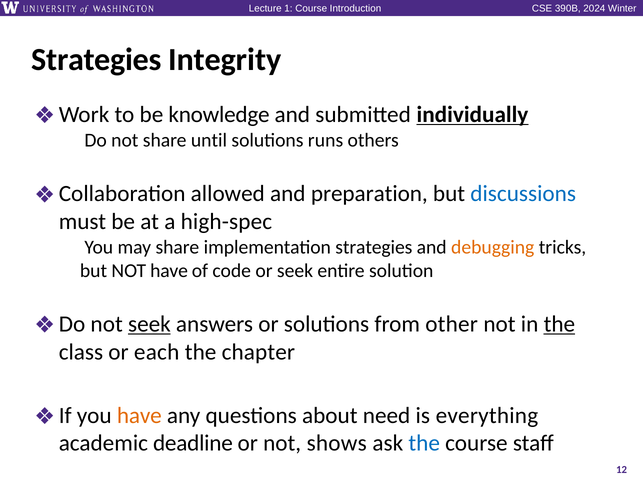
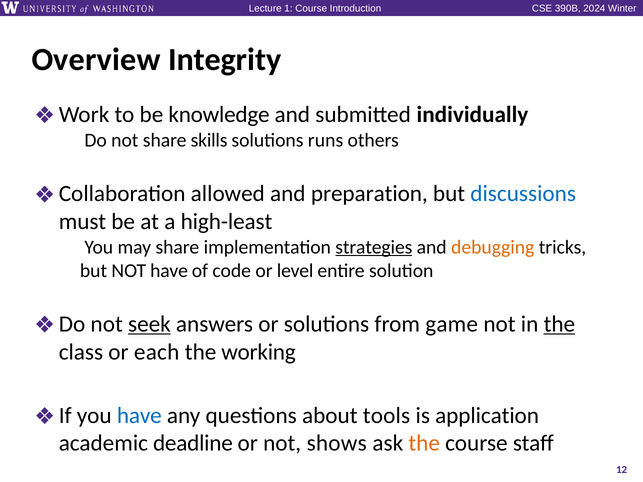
Strategies: Strategies -> Overview (96, 60)
individually underline: present -> none (472, 115)
until: until -> skills (209, 140)
high-spec: high-spec -> high-least (226, 222)
strategies underline: none -> present (374, 247)
or seek: seek -> level (295, 271)
other: other -> game (452, 324)
chapter: chapter -> working (258, 352)
have colour: orange -> blue (139, 416)
need: need -> tools (386, 416)
everything: everything -> application (487, 416)
the colour: blue -> orange (424, 443)
